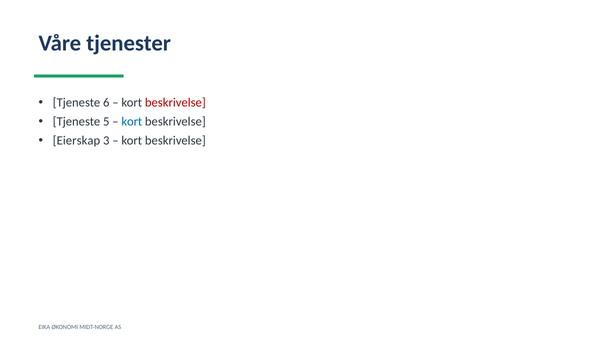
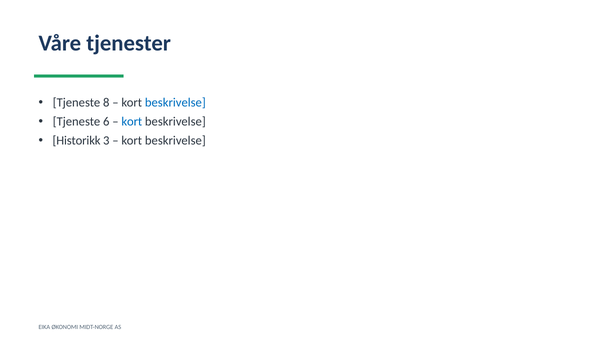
6: 6 -> 8 (106, 103)
beskrivelse colour: red -> blue (175, 103)
5: 5 -> 6 (106, 122)
Eierskap: Eierskap -> Historikk (77, 141)
